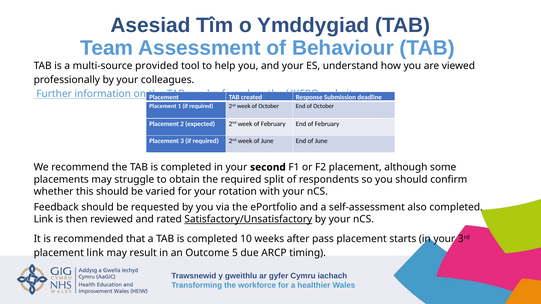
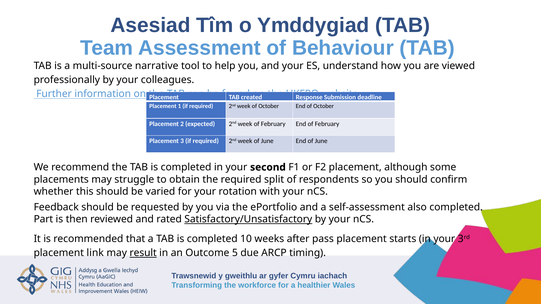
provided: provided -> narrative (157, 66)
Link: Link -> Part (43, 219)
result underline: none -> present (143, 253)
